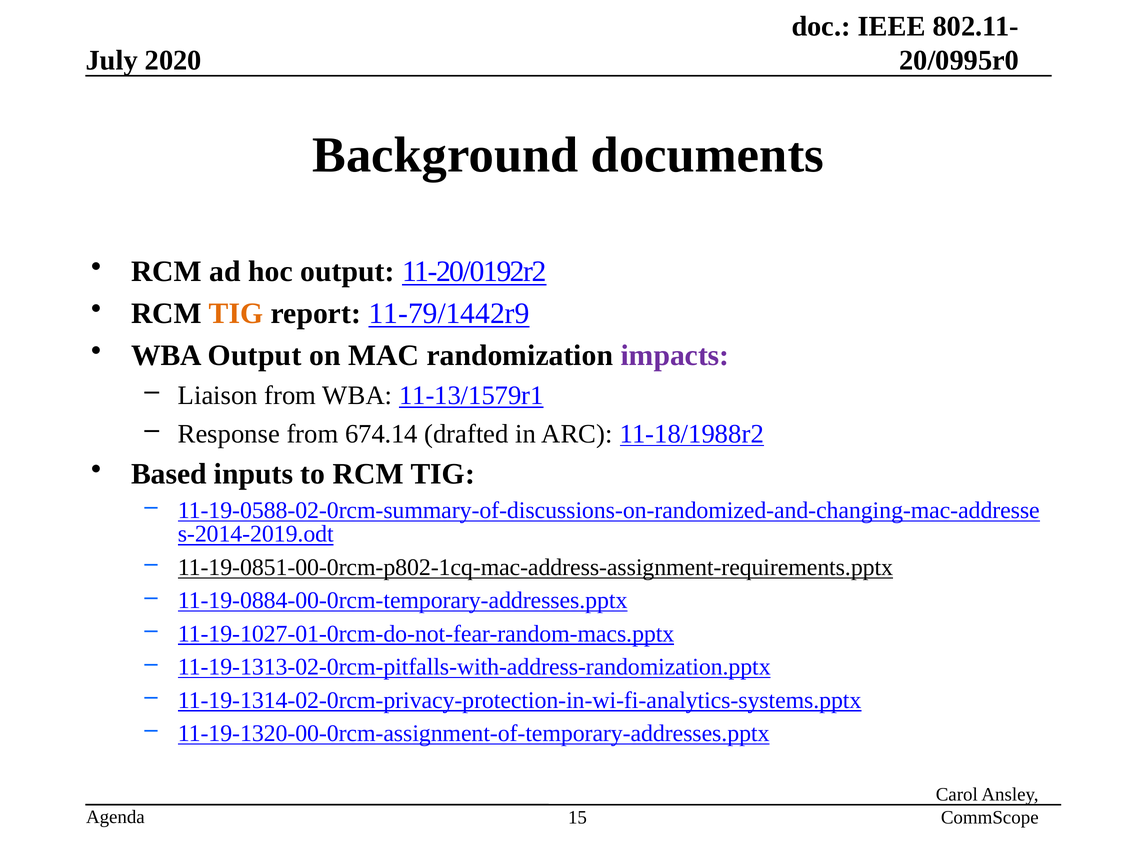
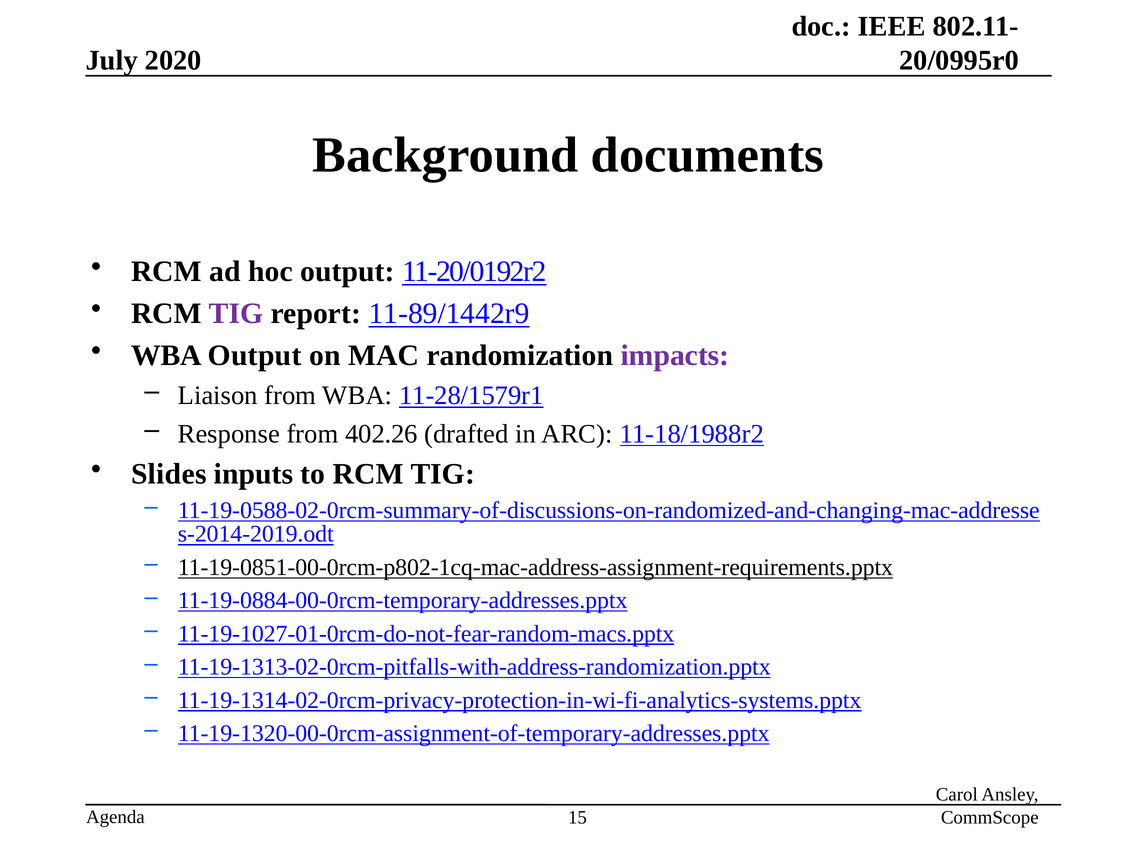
TIG colour: orange -> purple (236, 314)
11-79/1442r9: 11-79/1442r9 -> 11-89/1442r9 (449, 314)
11-13/1579r1: 11-13/1579r1 -> 11-28/1579r1 (471, 396)
674.14: 674.14 -> 402.26 (382, 434)
Based: Based -> Slides (169, 474)
